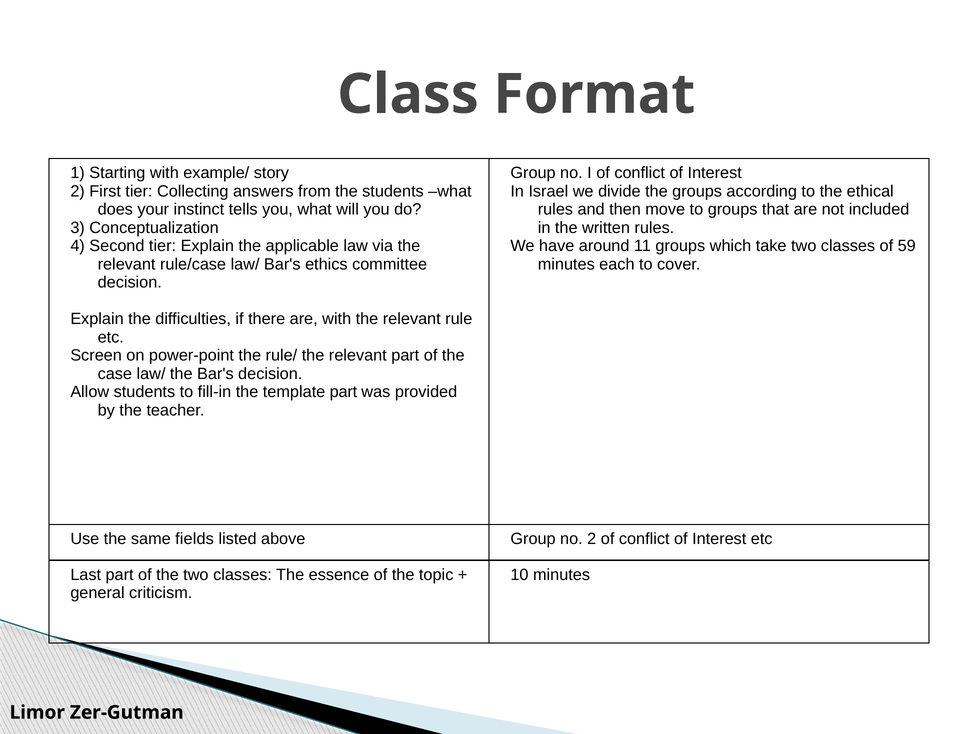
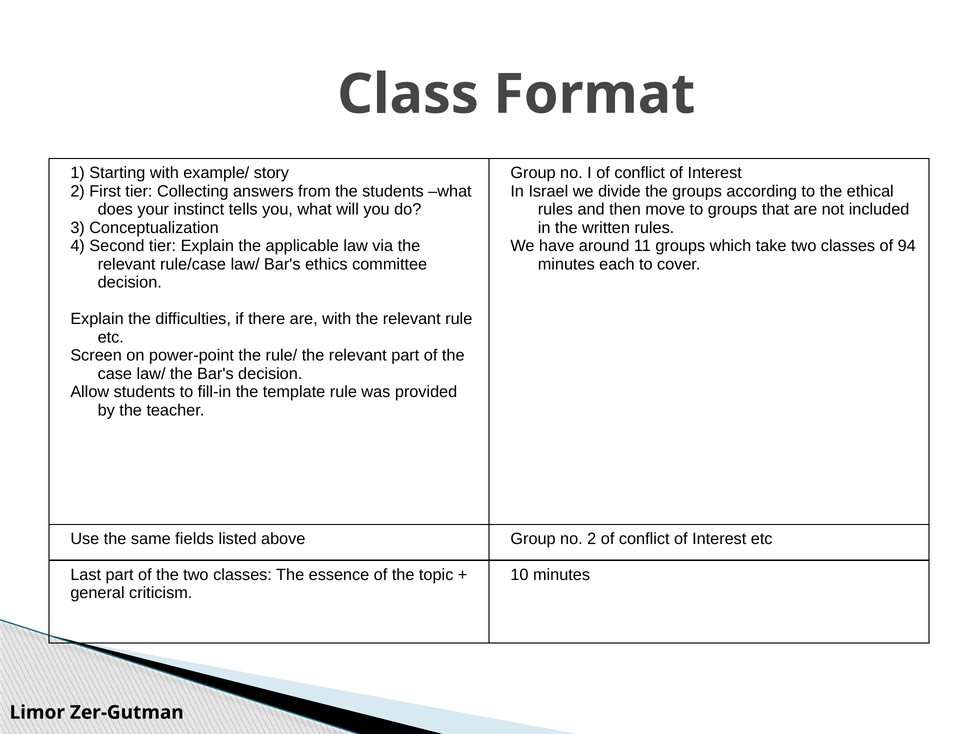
59: 59 -> 94 (907, 246)
template part: part -> rule (343, 392)
